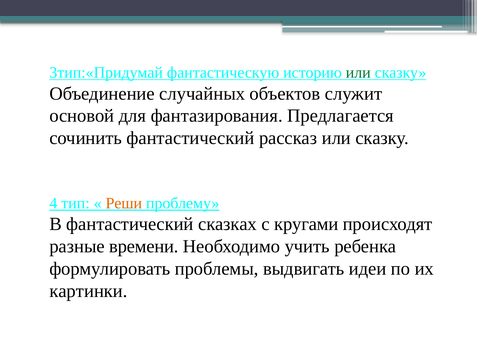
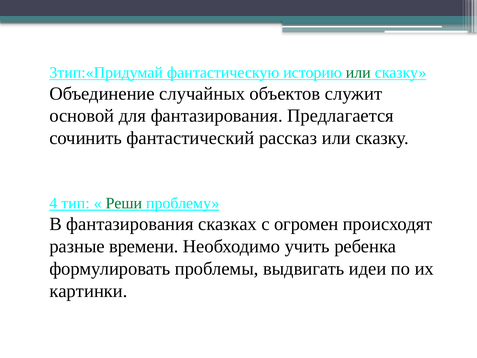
Реши colour: orange -> green (124, 203)
В фантастический: фантастический -> фантазирования (130, 224)
кругами: кругами -> огромен (306, 224)
